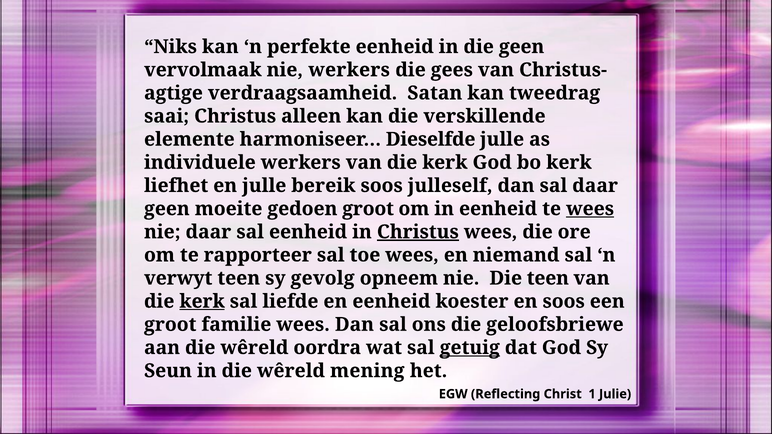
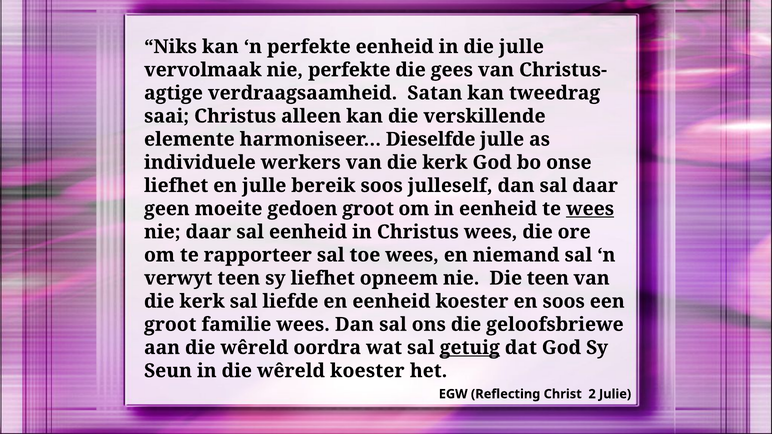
die geen: geen -> julle (521, 47)
nie werkers: werkers -> perfekte (349, 70)
bo kerk: kerk -> onse (569, 163)
Christus underline: present -> none (418, 232)
sy gevolg: gevolg -> liefhet (323, 278)
kerk underline: present -> none (202, 302)
wêreld mening: mening -> koester (367, 371)
1: 1 -> 2 (592, 394)
